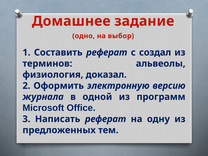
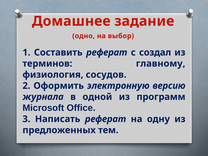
альвеолы: альвеолы -> главному (161, 64)
доказал: доказал -> сосудов (106, 75)
